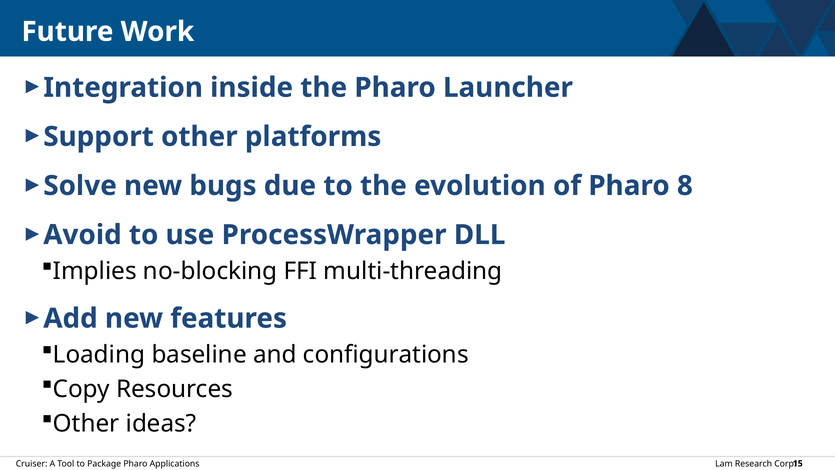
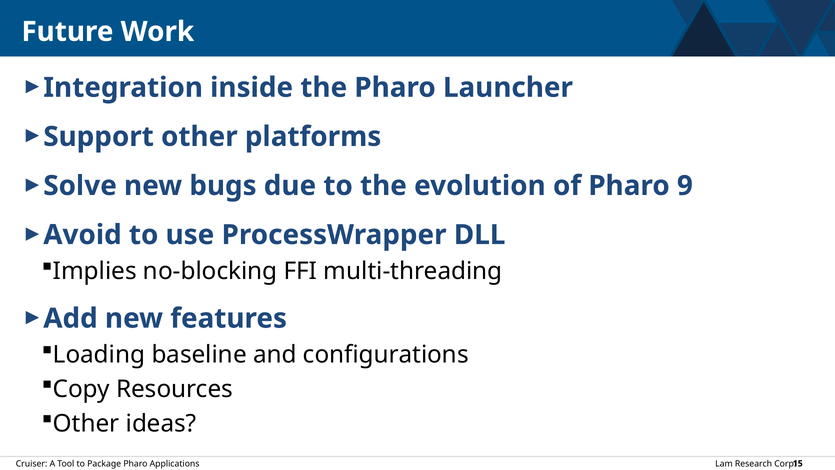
8: 8 -> 9 (685, 186)
